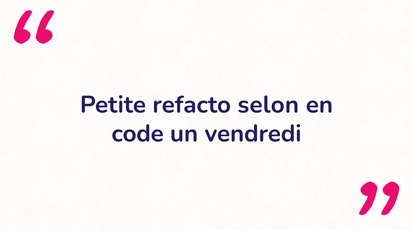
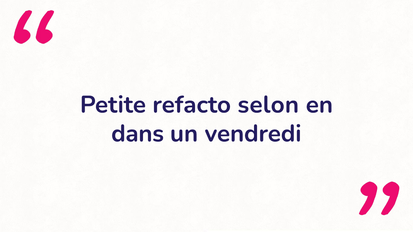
code: code -> dans (138, 134)
